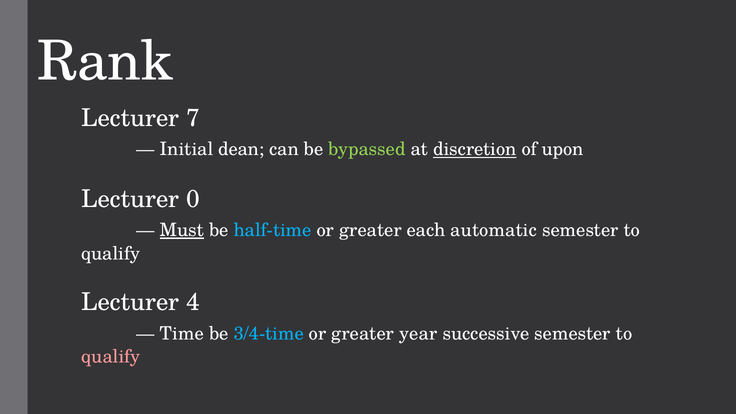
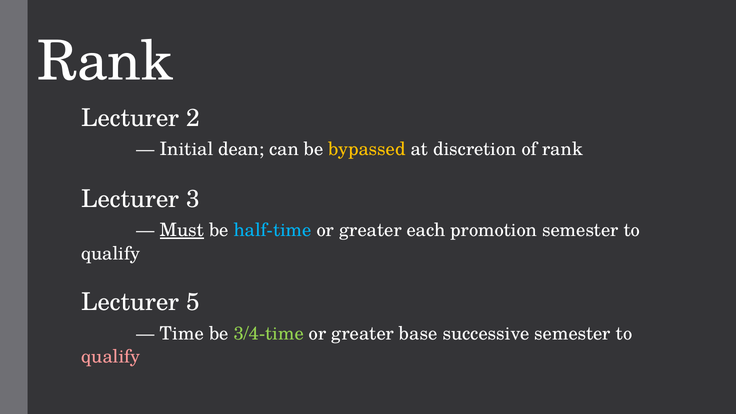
7: 7 -> 2 (193, 118)
bypassed colour: light green -> yellow (367, 149)
discretion underline: present -> none (475, 149)
of upon: upon -> rank (563, 149)
0: 0 -> 3 (193, 199)
automatic: automatic -> promotion (494, 230)
4: 4 -> 5 (193, 302)
3/4-time colour: light blue -> light green (269, 333)
year: year -> base (418, 333)
